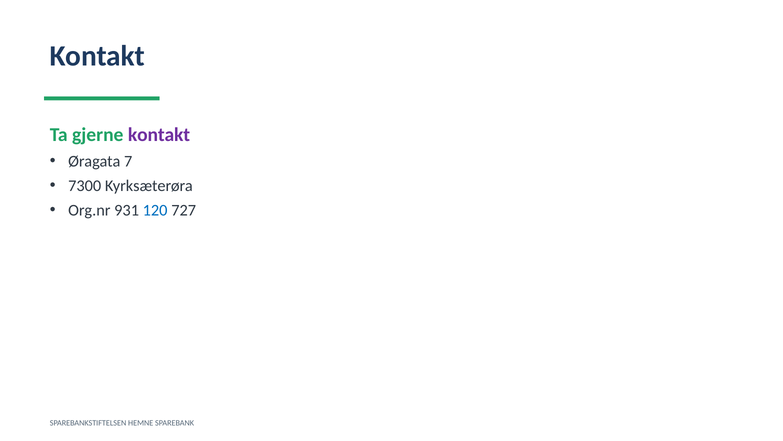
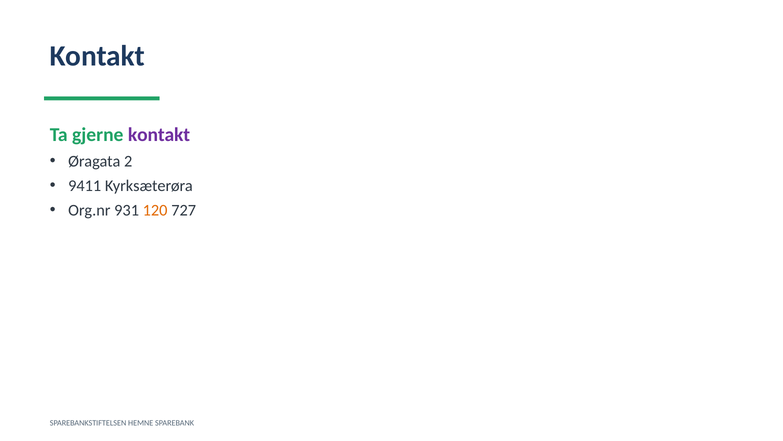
7: 7 -> 2 (128, 161)
7300: 7300 -> 9411 (85, 185)
120 colour: blue -> orange (155, 210)
